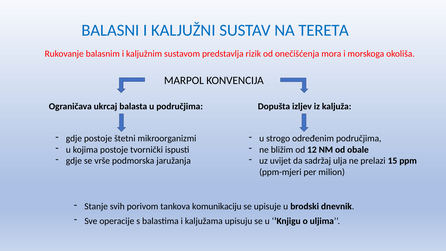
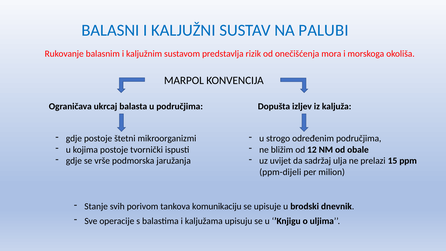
TERETA: TERETA -> PALUBI (324, 30)
ppm-mjeri: ppm-mjeri -> ppm-dijeli (280, 172)
